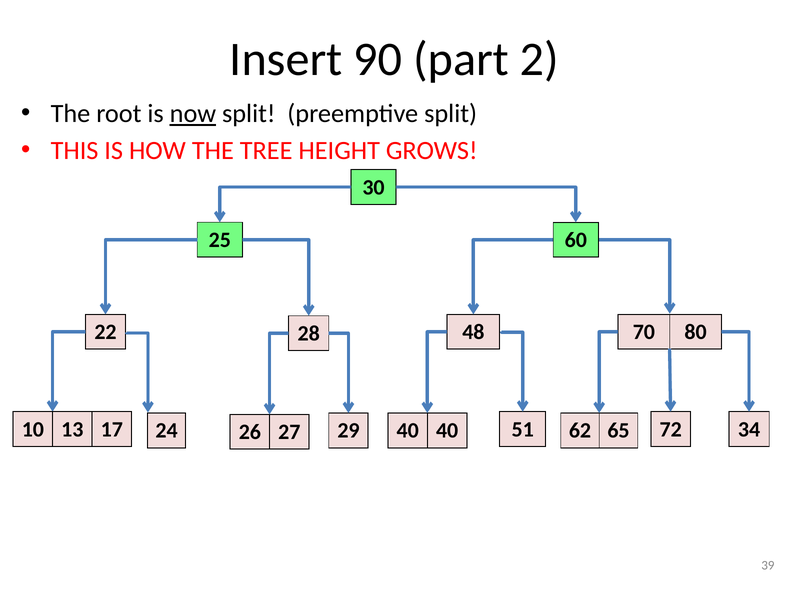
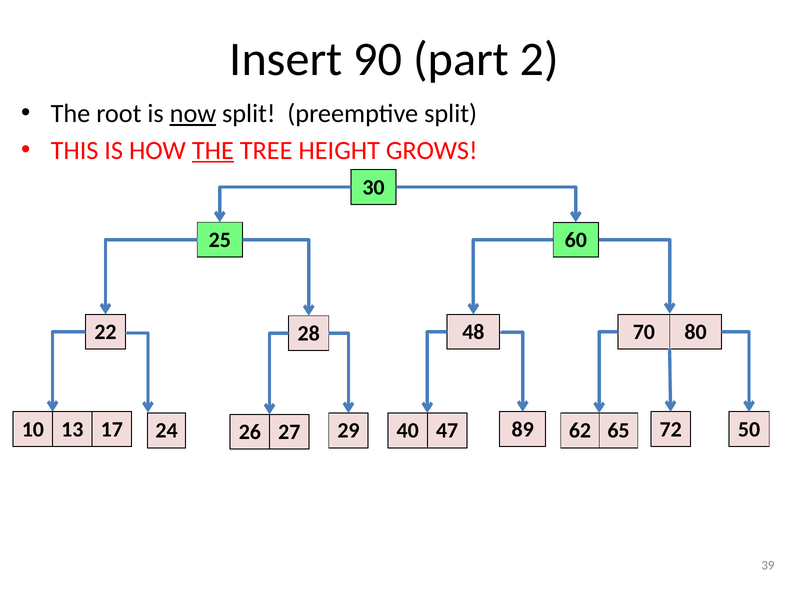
THE underline: none -> present (213, 150)
51: 51 -> 89 (523, 429)
34: 34 -> 50 (749, 429)
40 40: 40 -> 47 (447, 430)
